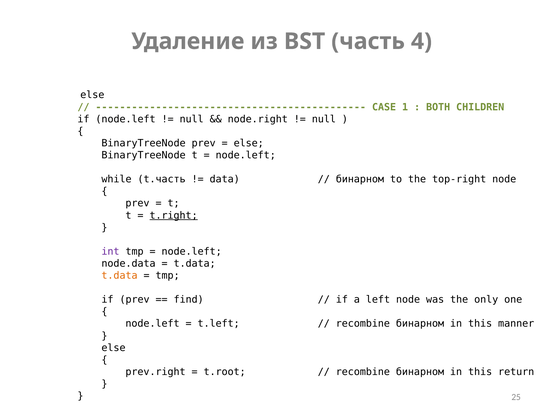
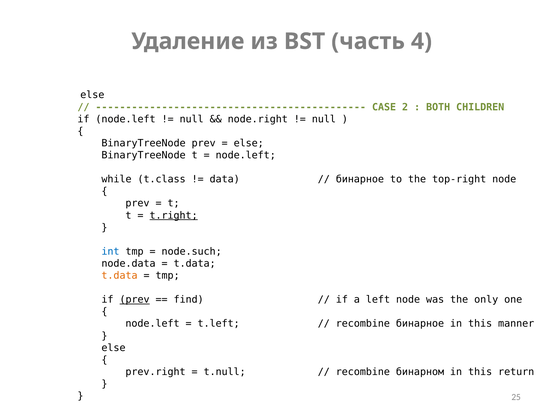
1: 1 -> 2 (405, 107)
t.часть: t.часть -> t.class (162, 179)
бинарном: бинарном -> бинарное (360, 179)
int colour: purple -> blue (110, 251)
node.left: node.left -> node.such (192, 251)
prev underline: none -> present (135, 299)
бинарном: бинарном -> бинарное (420, 323)
t.root: t.root -> t.null (225, 371)
